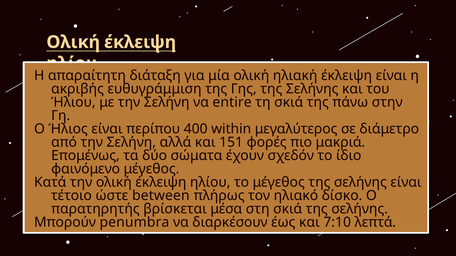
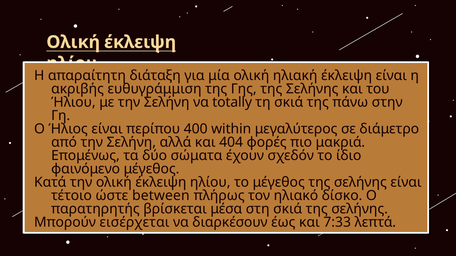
entire: entire -> totally (232, 102)
151: 151 -> 404 (231, 143)
penumbra: penumbra -> εισέρχεται (134, 223)
7:10: 7:10 -> 7:33 (337, 223)
